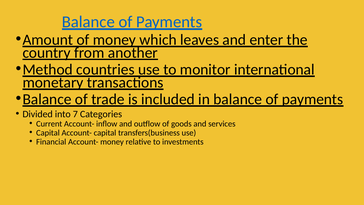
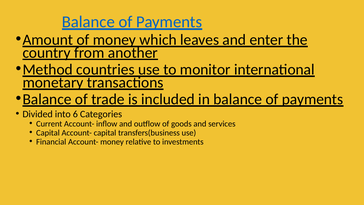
7: 7 -> 6 (75, 114)
